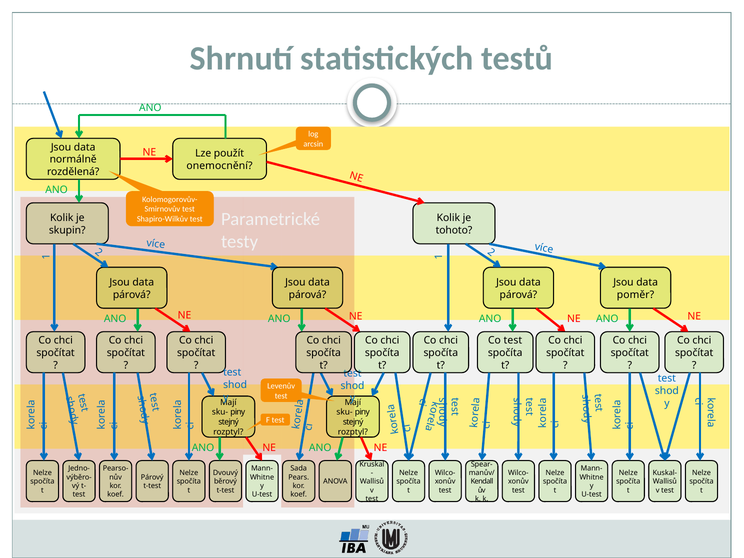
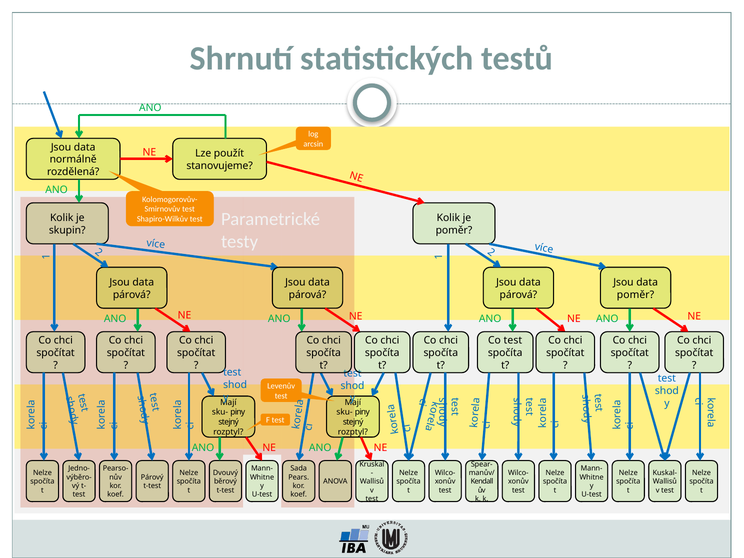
onemocnění: onemocnění -> stanovujeme (220, 166)
tohoto: tohoto -> poměr (454, 230)
